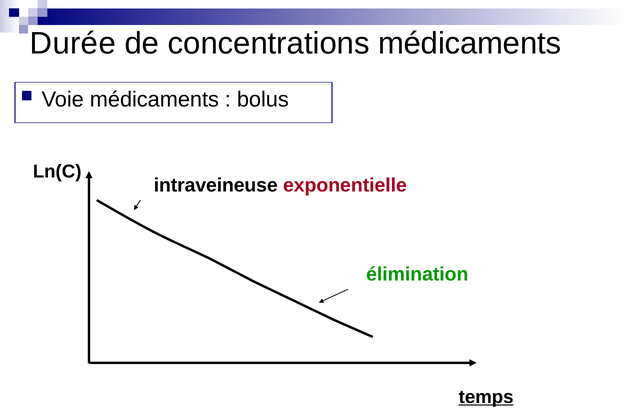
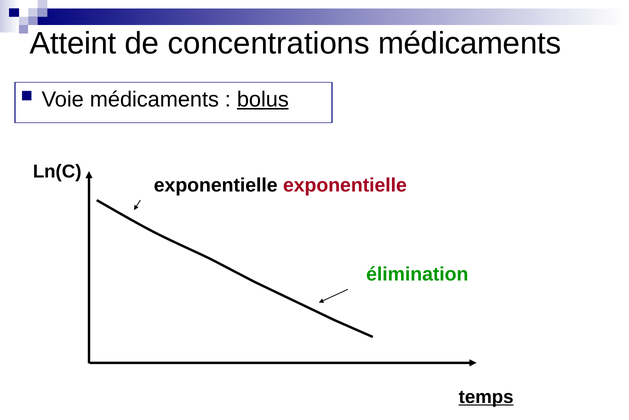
Durée: Durée -> Atteint (73, 43)
bolus underline: none -> present (263, 99)
intraveineuse: intraveineuse -> exponentielle (216, 185)
